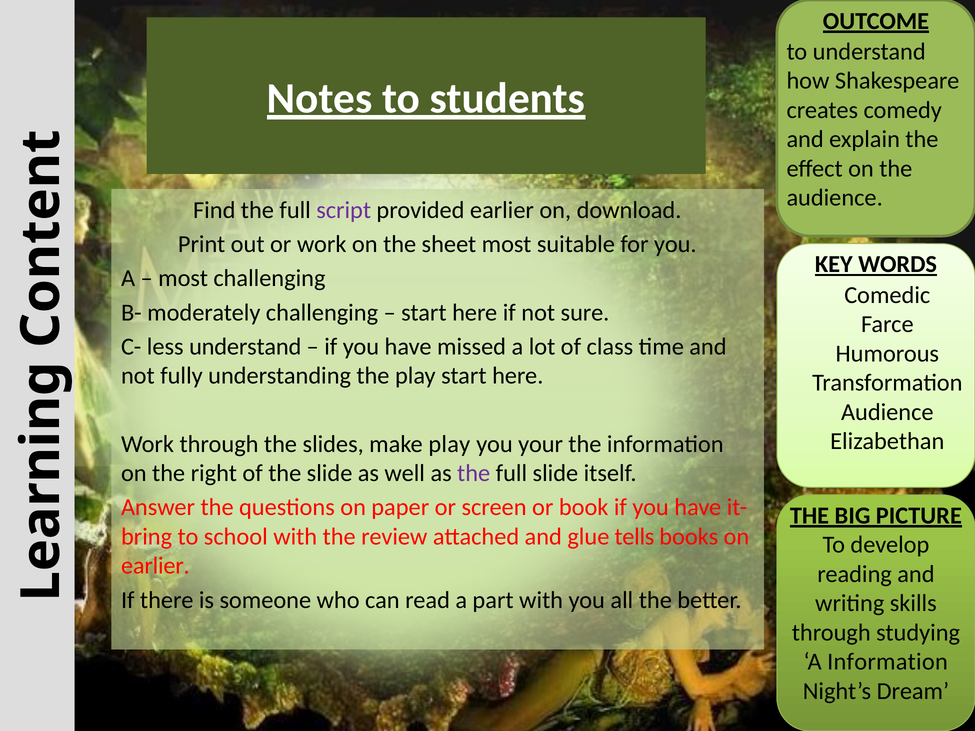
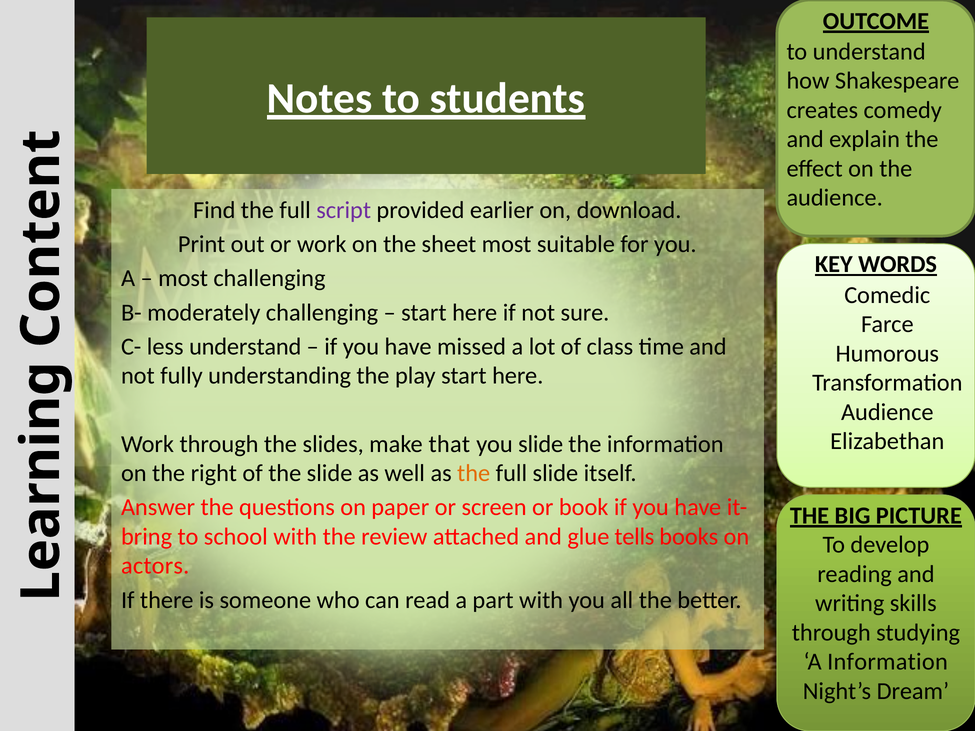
make play: play -> that (449, 444)
you your: your -> slide (541, 444)
the colour: purple -> orange (474, 473)
earlier: earlier -> actors (155, 566)
